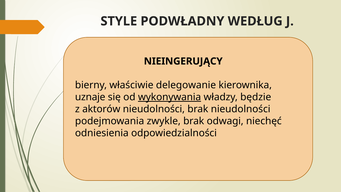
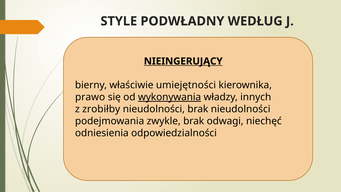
NIEINGERUJĄCY underline: none -> present (183, 61)
delegowanie: delegowanie -> umiejętności (186, 85)
uznaje: uznaje -> prawo (90, 97)
będzie: będzie -> innych (256, 97)
aktorów: aktorów -> zrobiłby (101, 109)
